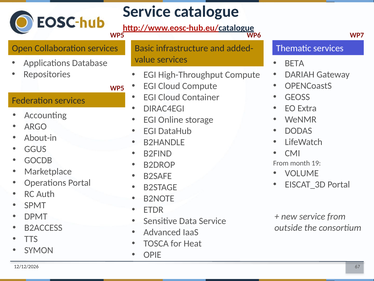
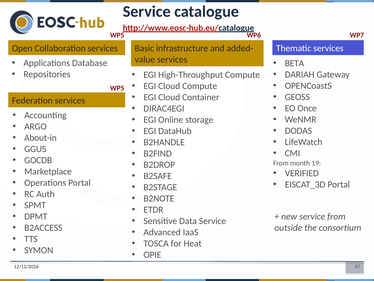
Extra: Extra -> Once (307, 108)
VOLUME: VOLUME -> VERIFIED (302, 173)
